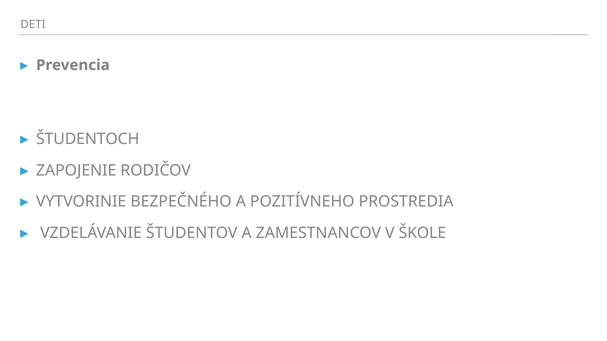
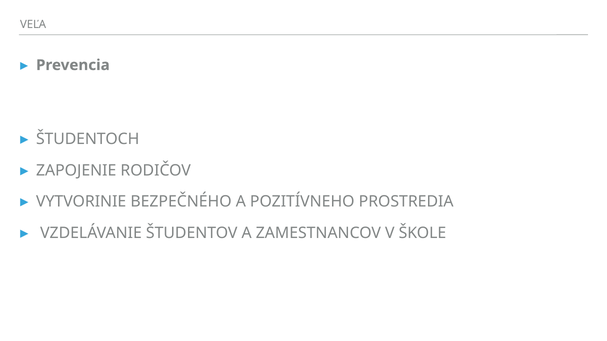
DETI: DETI -> VEĽA (33, 24)
